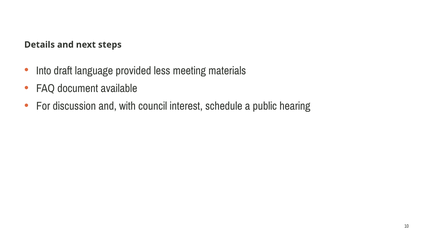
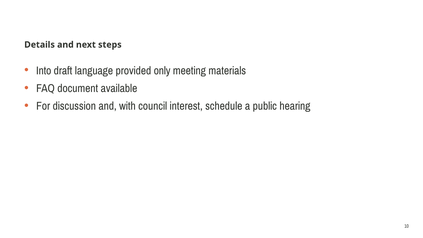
less: less -> only (162, 70)
